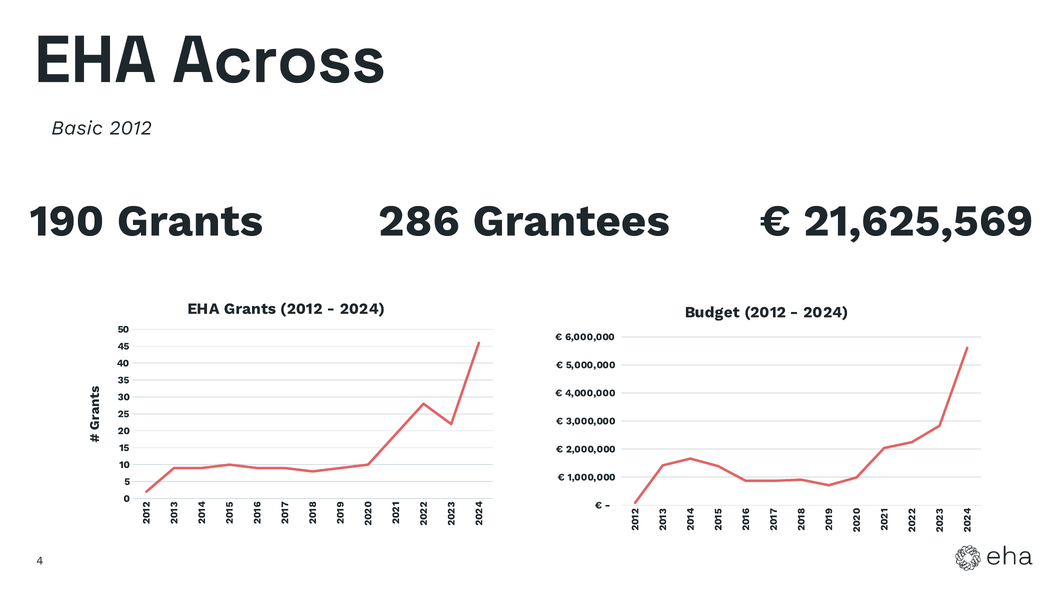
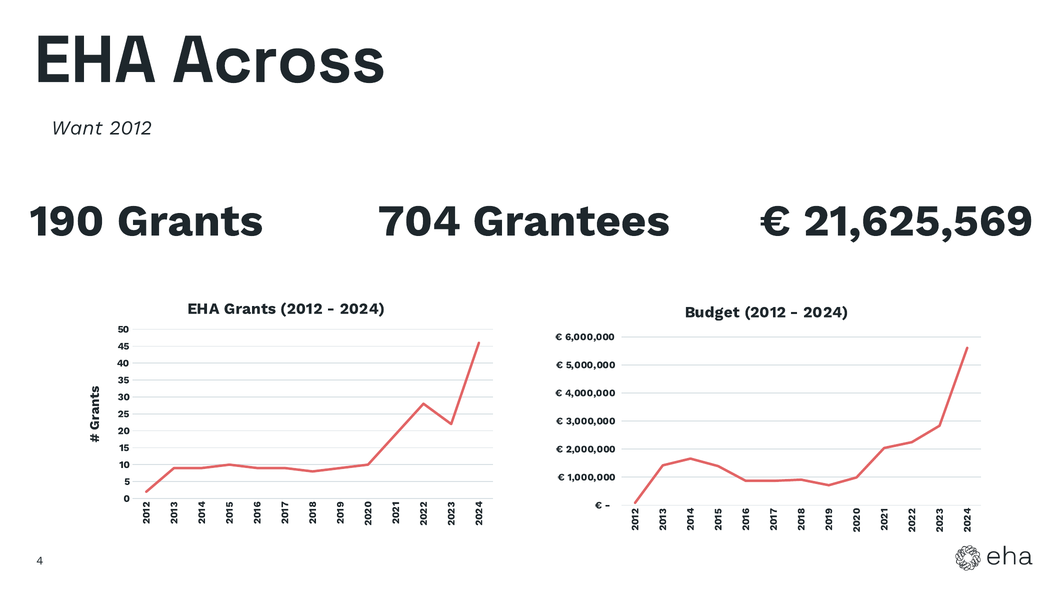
Basic: Basic -> Want (77, 128)
286: 286 -> 704 (419, 221)
